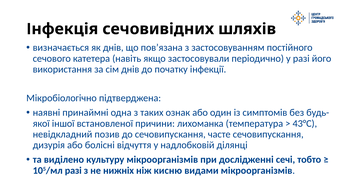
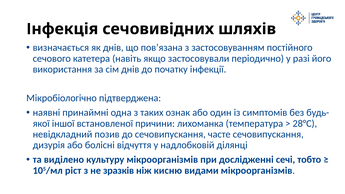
43°С: 43°С -> 28°С (305, 123)
105/мл разі: разі -> ріст (73, 170)
нижніх: нижніх -> зразків (119, 170)
